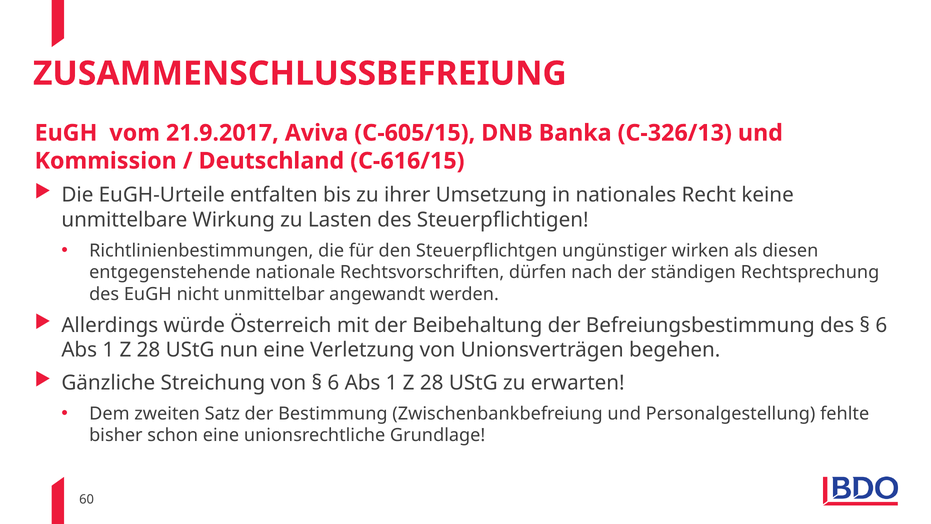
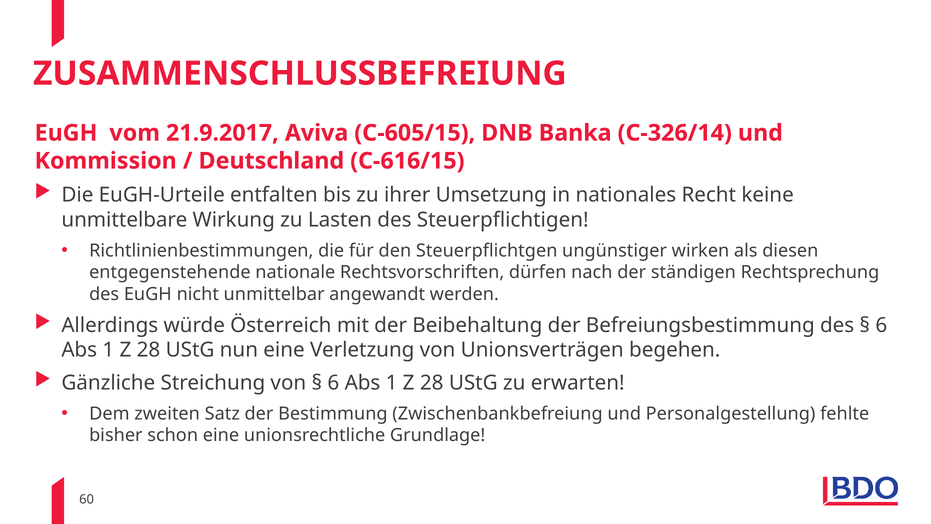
C-326/13: C-326/13 -> C-326/14 (675, 133)
